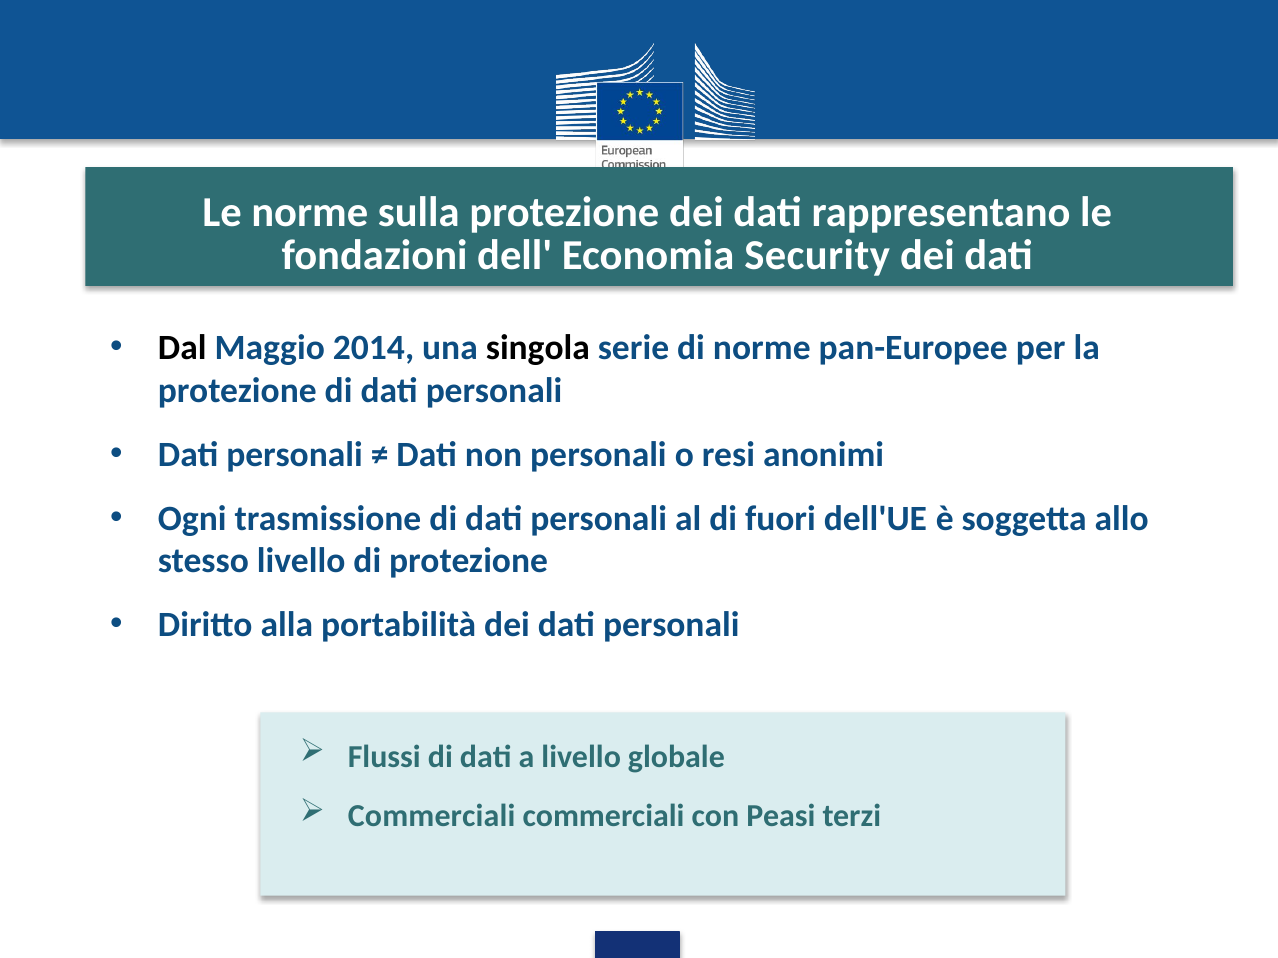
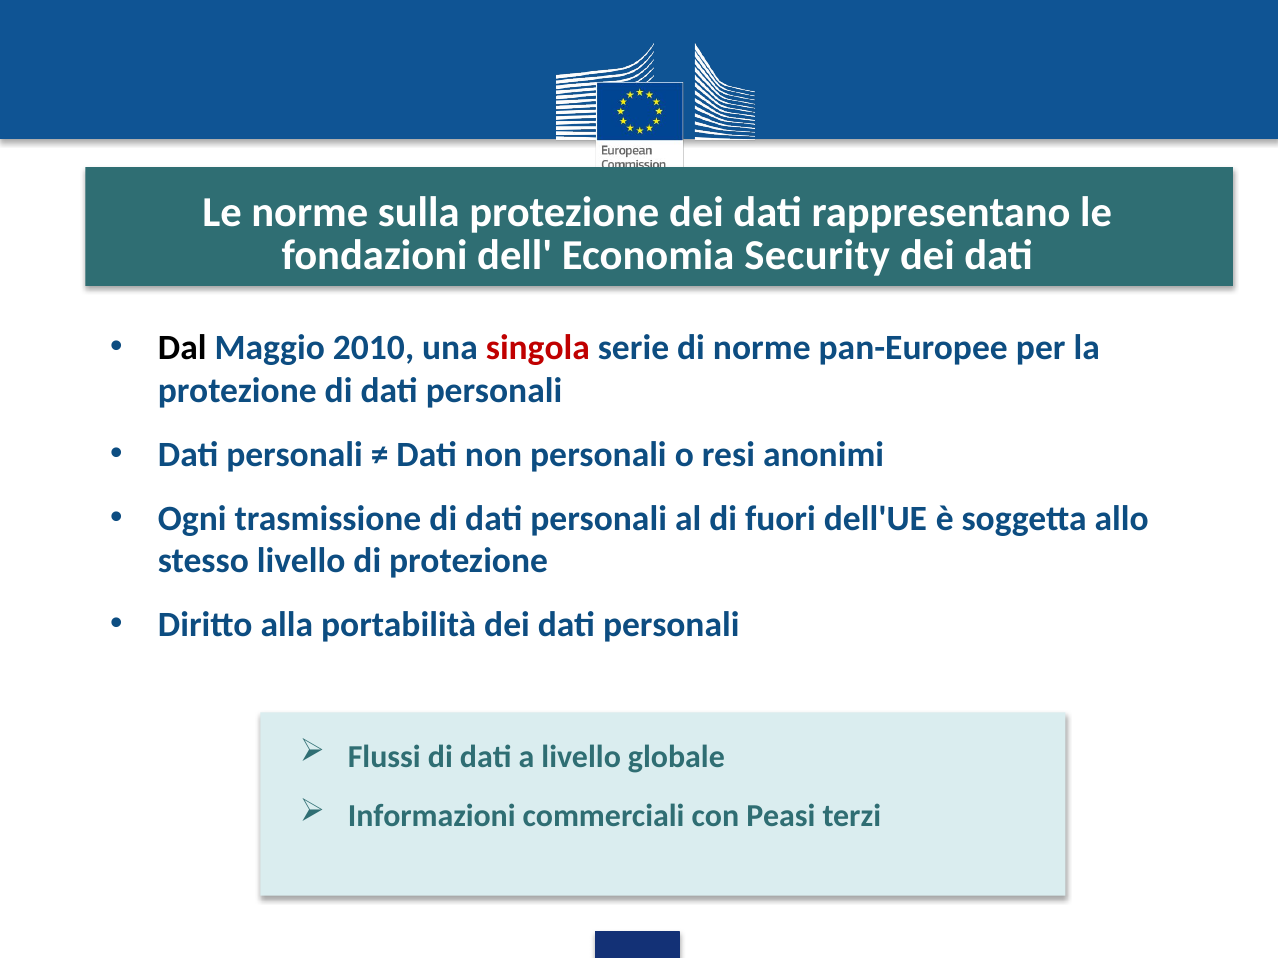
2014: 2014 -> 2010 (374, 348)
singola colour: black -> red (538, 348)
Commerciali: Commerciali -> Informazioni (432, 817)
